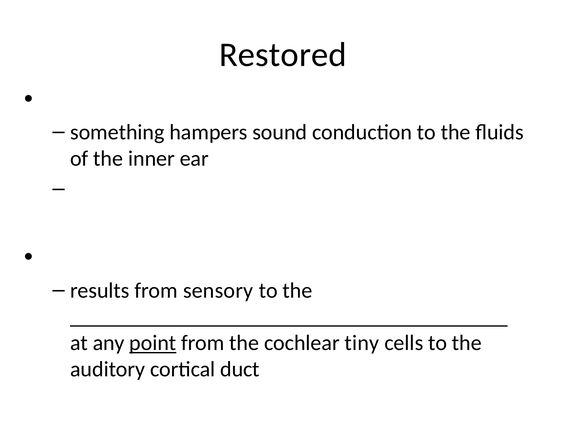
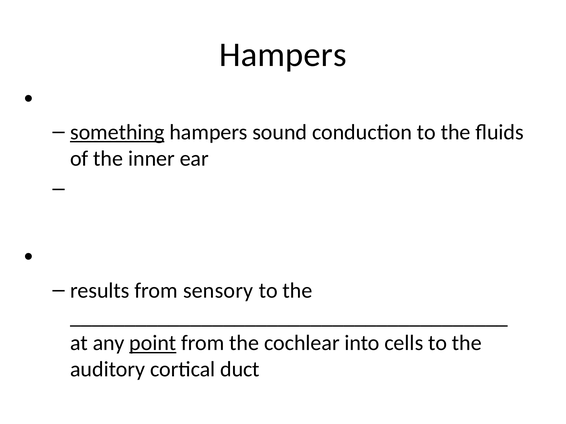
Restored: Restored -> Hampers (283, 55)
something underline: none -> present (117, 132)
tiny: tiny -> into (362, 343)
